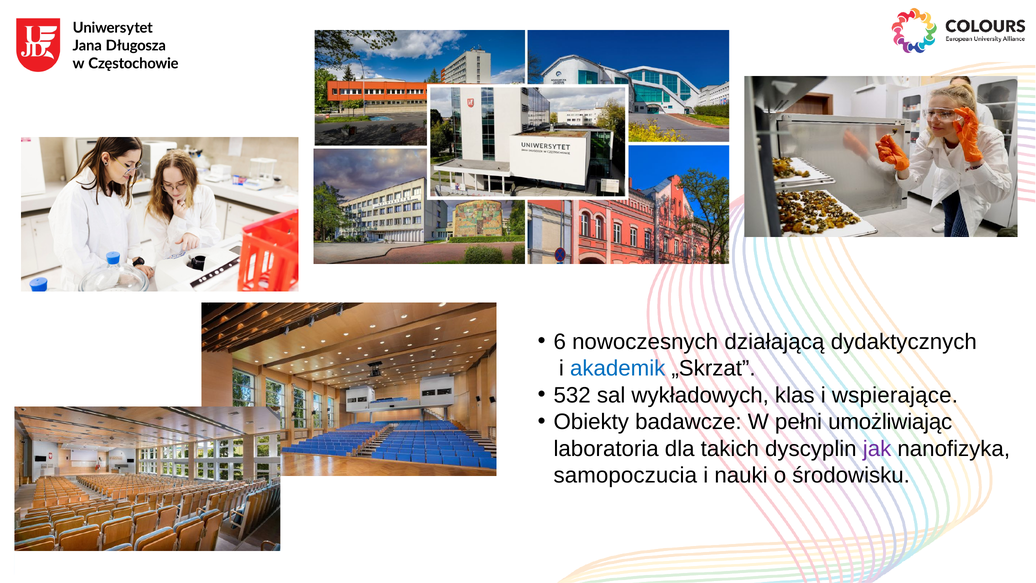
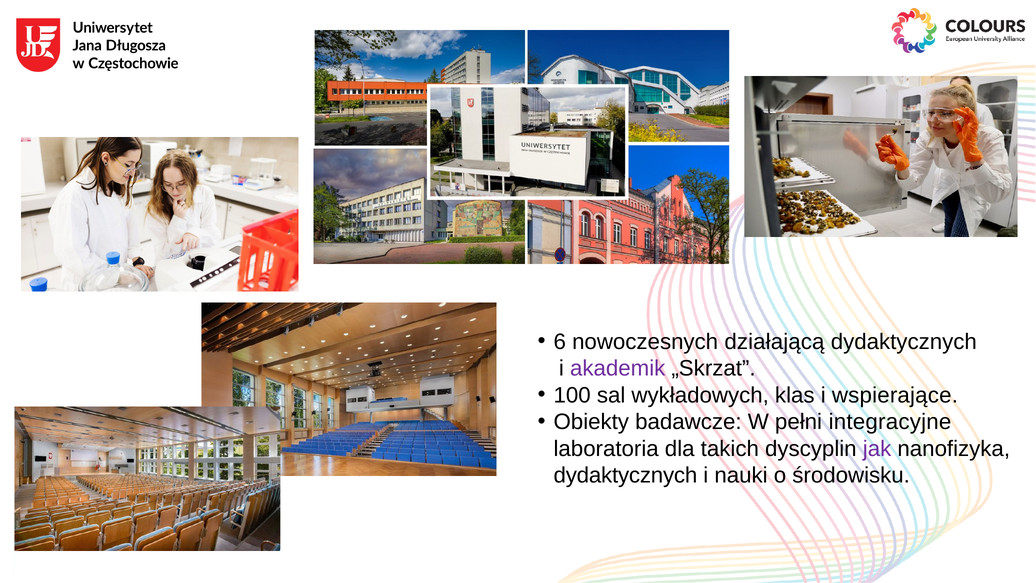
akademik colour: blue -> purple (618, 368)
532: 532 -> 100 (572, 395)
umożliwiając: umożliwiając -> integracyjne (890, 422)
samopoczucia: samopoczucia -> dydaktycznych (625, 475)
